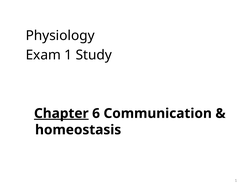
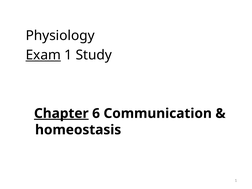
Exam underline: none -> present (43, 55)
